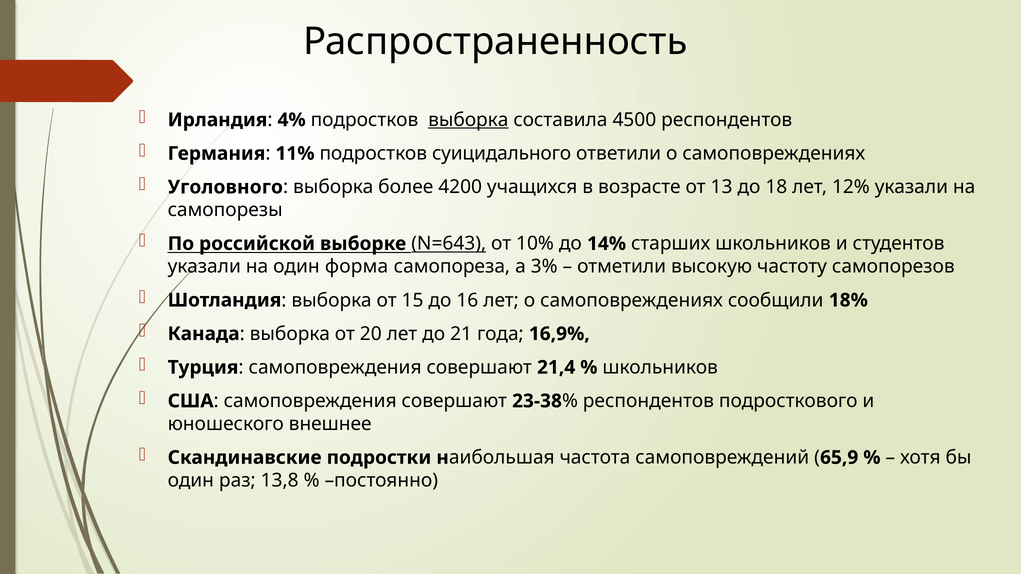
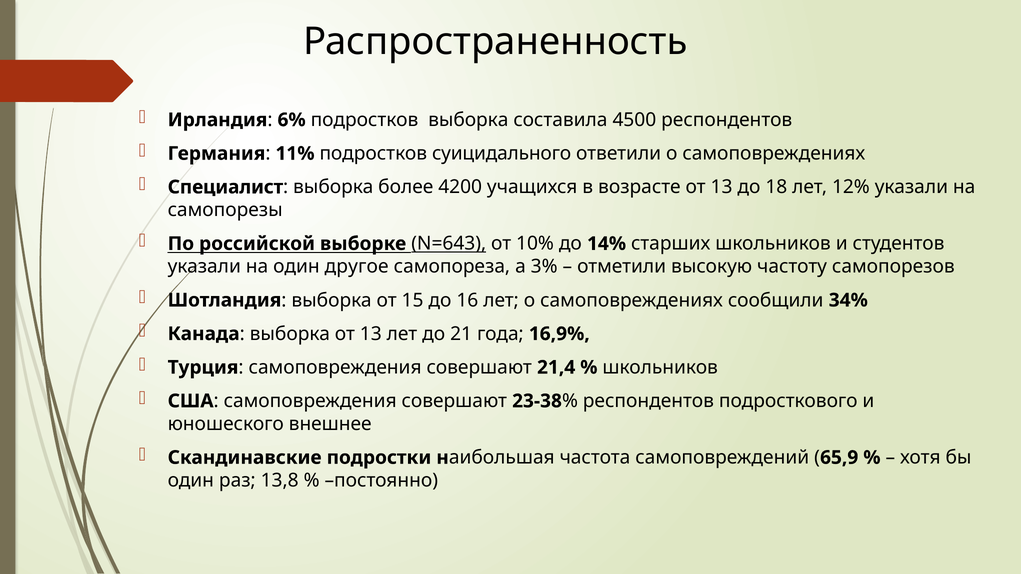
4%: 4% -> 6% (292, 120)
выборка underline: present -> none (468, 120)
Уголовного: Уголовного -> Специалист (225, 187)
форма: форма -> другое (357, 267)
18%: 18% -> 34% (848, 300)
выборка от 20: 20 -> 13 (371, 334)
